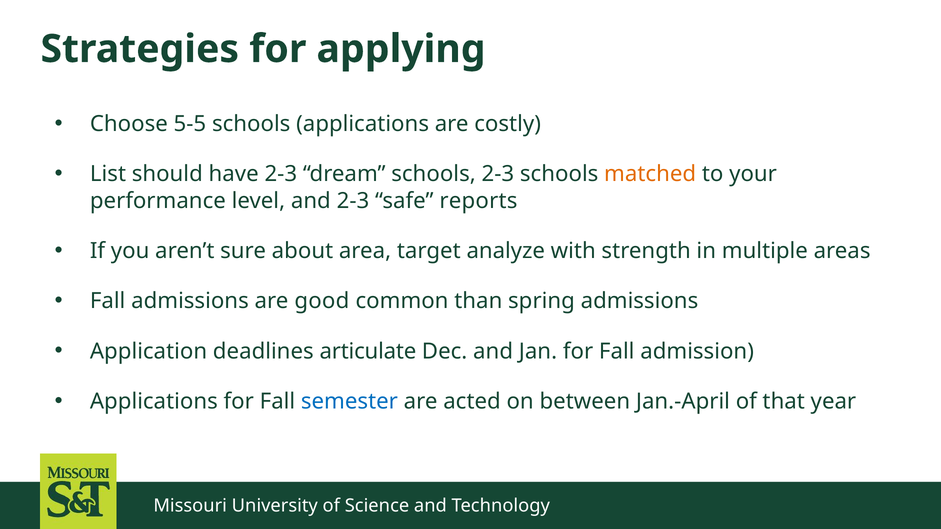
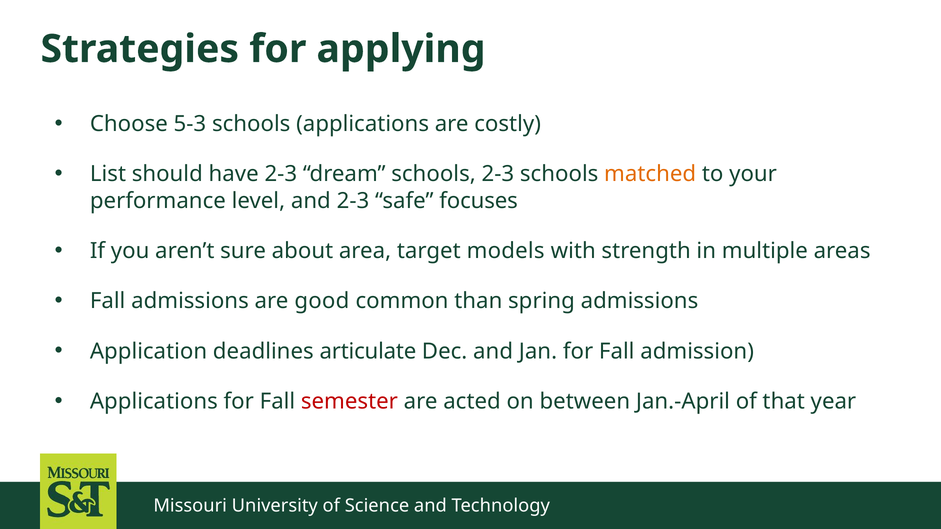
5-5: 5-5 -> 5-3 (190, 124)
reports: reports -> focuses (479, 201)
analyze: analyze -> models (506, 251)
semester colour: blue -> red (349, 402)
